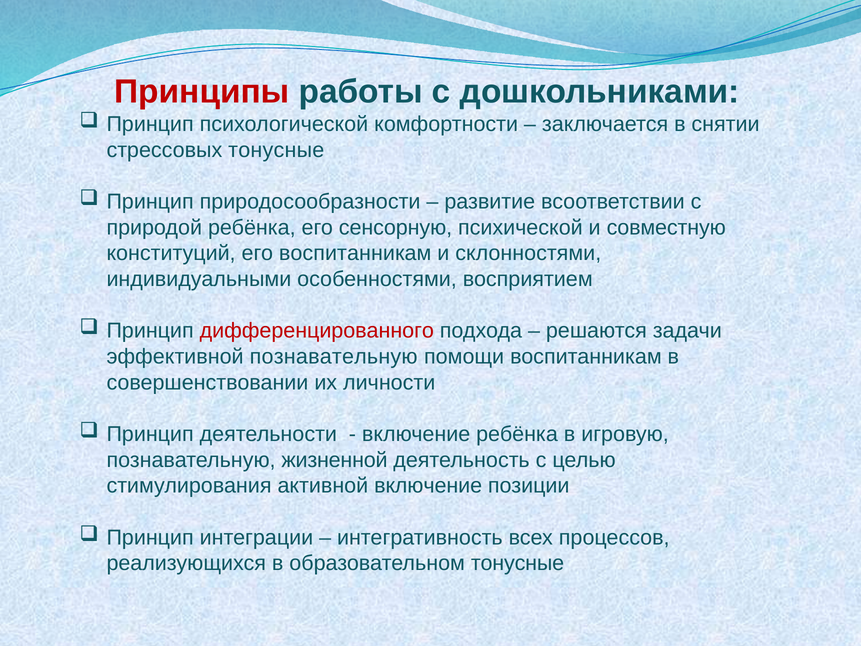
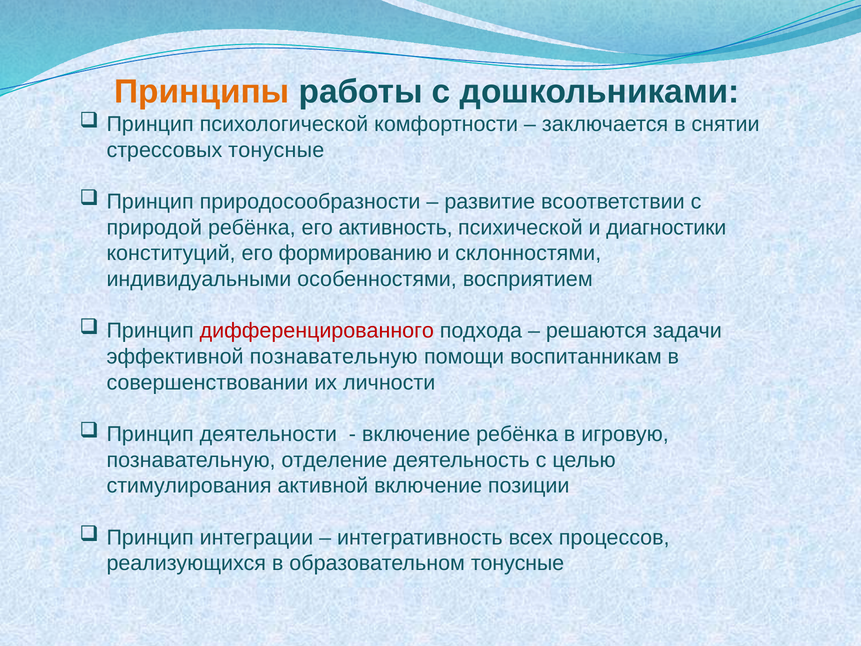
Принципы colour: red -> orange (202, 92)
сенсорную: сенсорную -> активность (396, 227)
совместную: совместную -> диагностики (666, 227)
его воспитанникам: воспитанникам -> формированию (355, 253)
жизненной: жизненной -> отделение (334, 460)
